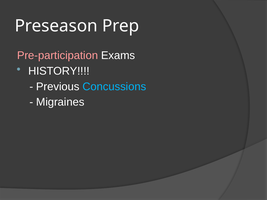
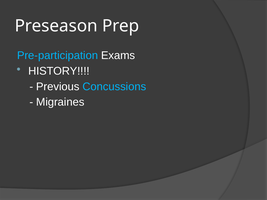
Pre-participation colour: pink -> light blue (58, 56)
